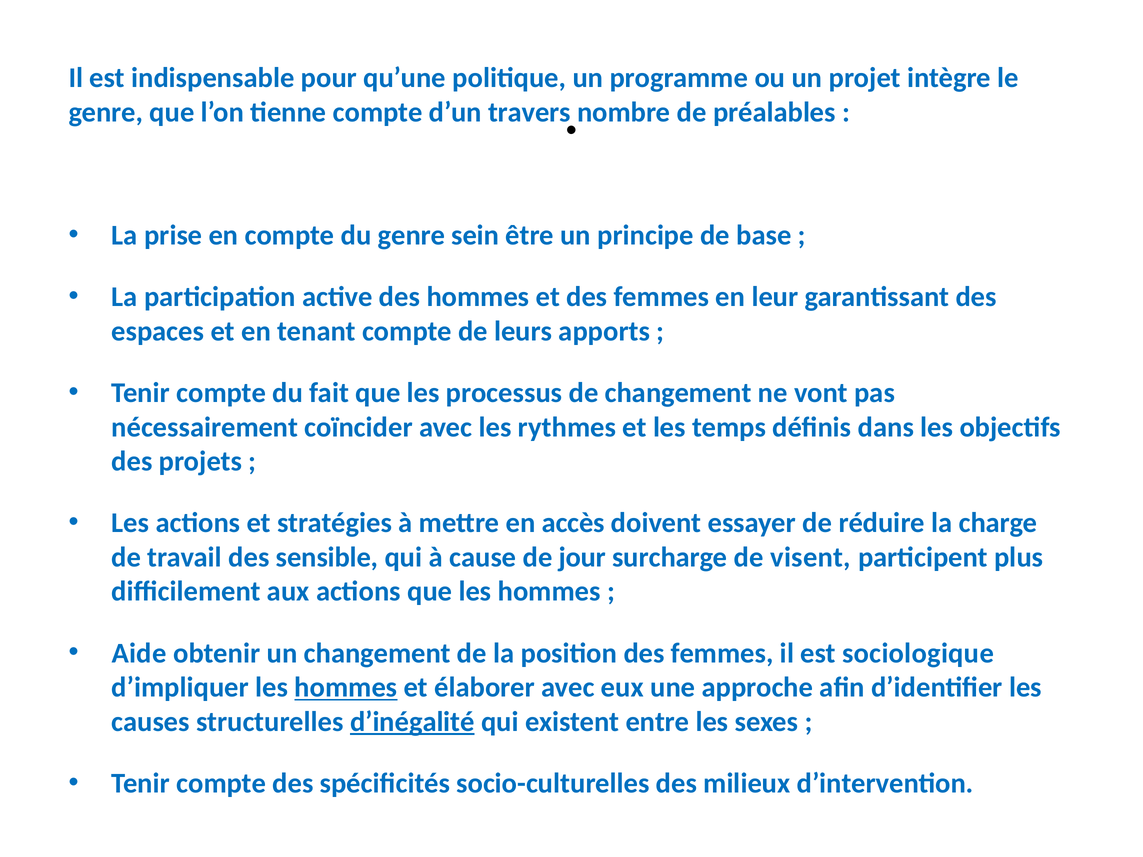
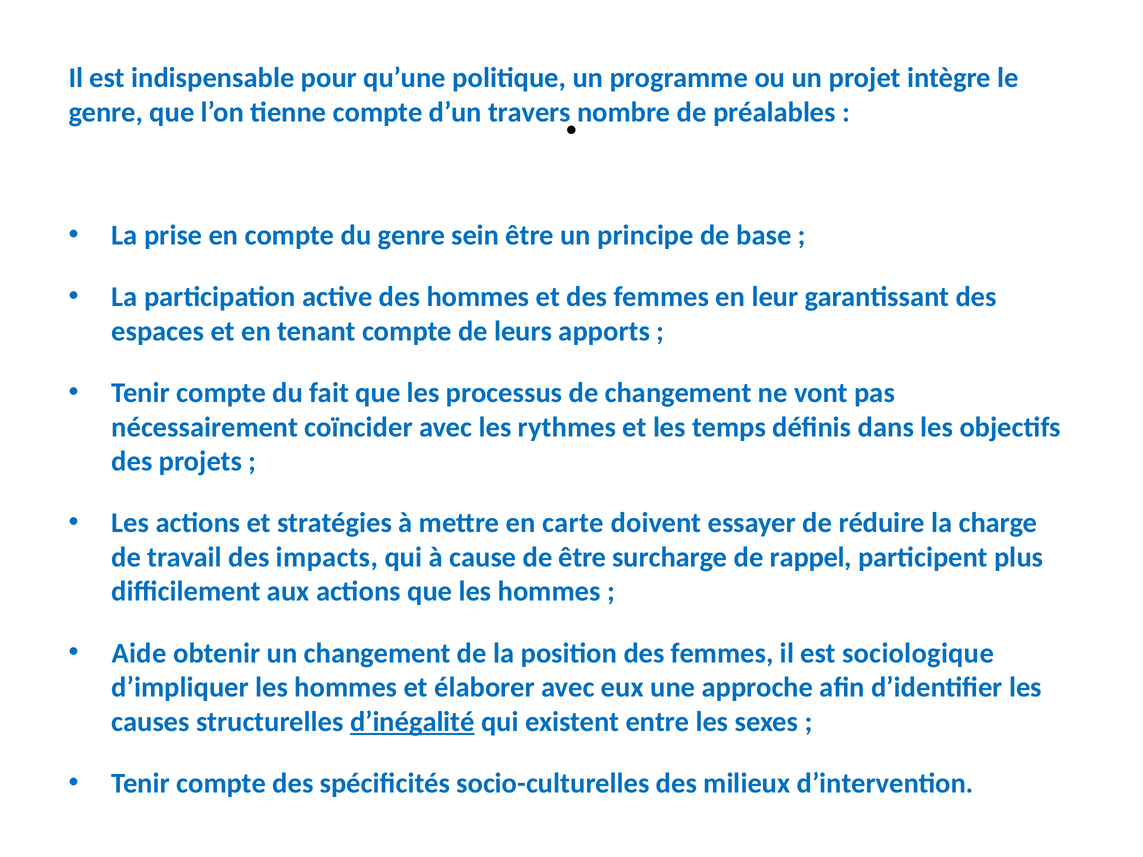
accès: accès -> carte (573, 523)
sensible: sensible -> impacts (327, 557)
de jour: jour -> être (582, 557)
visent: visent -> rappel (811, 557)
hommes underline: present -> none (346, 688)
